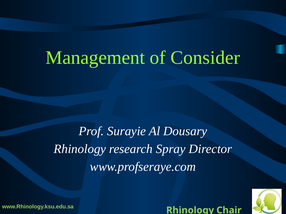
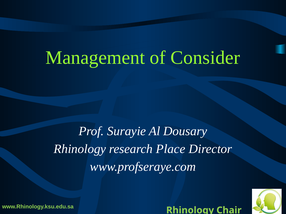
Spray: Spray -> Place (171, 149)
